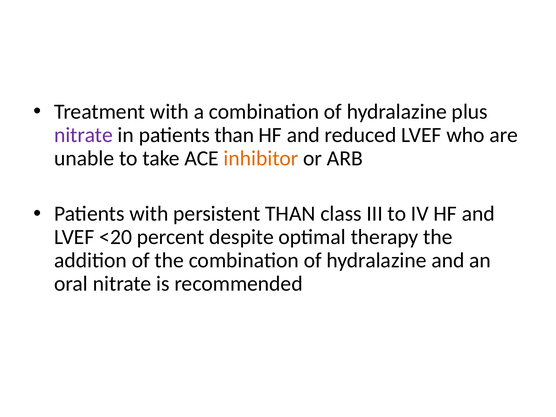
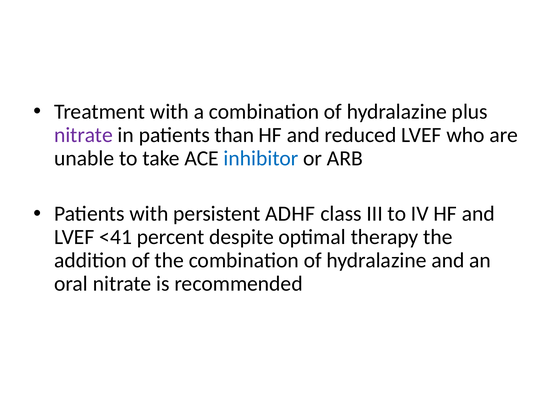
inhibitor colour: orange -> blue (261, 158)
persistent THAN: THAN -> ADHF (290, 214)
<20: <20 -> <41 (116, 237)
